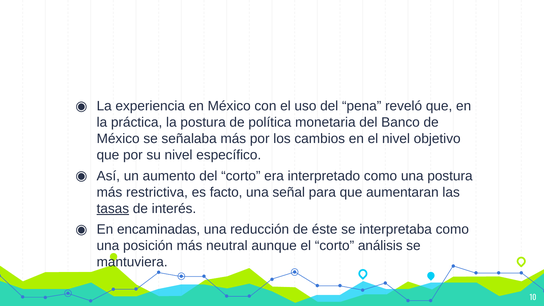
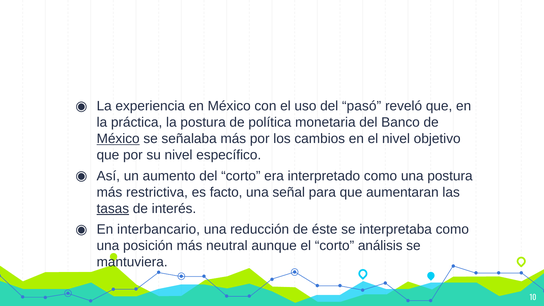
pena: pena -> pasó (362, 106)
México underline: none -> present (118, 139)
encaminadas: encaminadas -> interbancario (159, 229)
